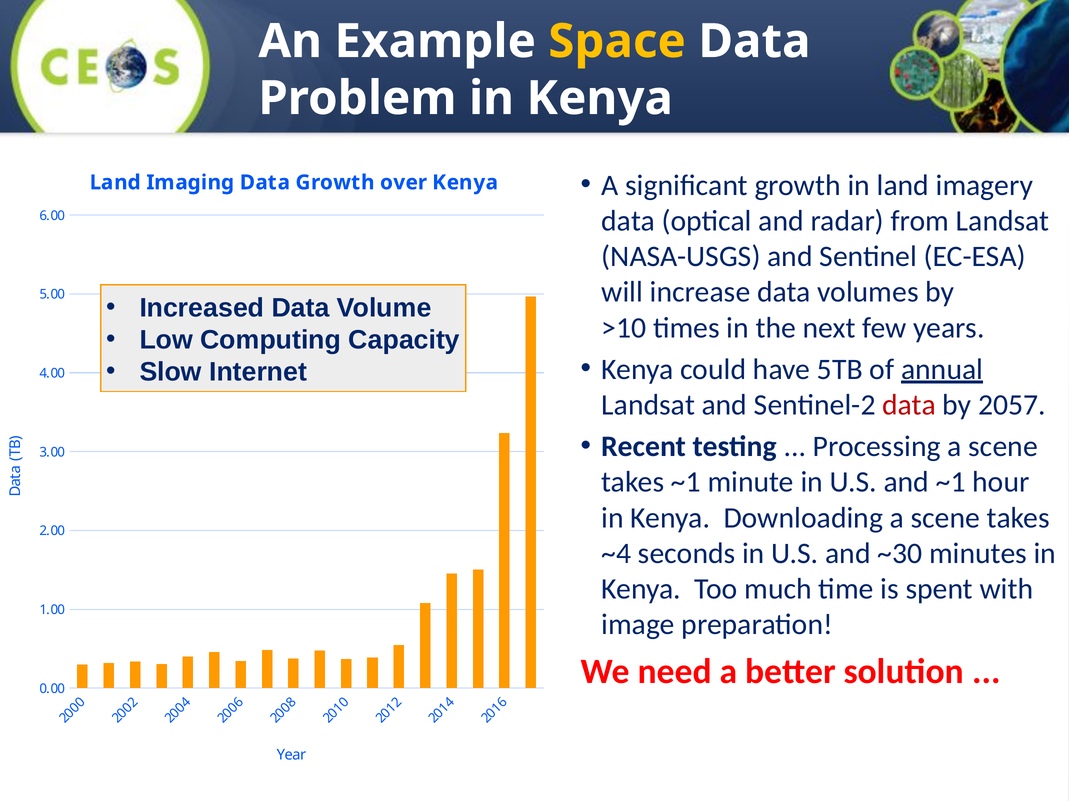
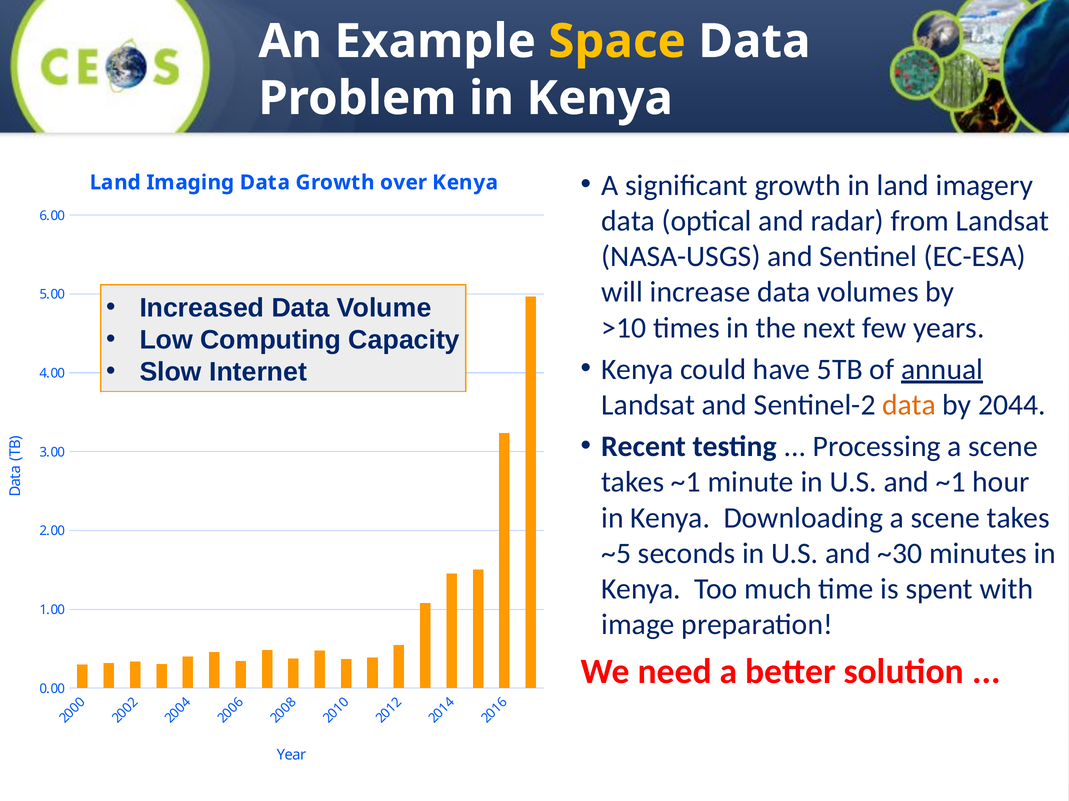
data colour: red -> orange (909, 405)
2057: 2057 -> 2044 (1012, 405)
~4: ~4 -> ~5 (616, 554)
